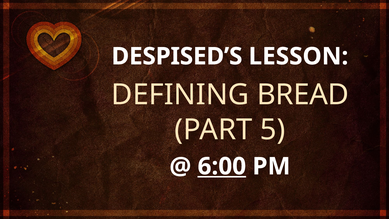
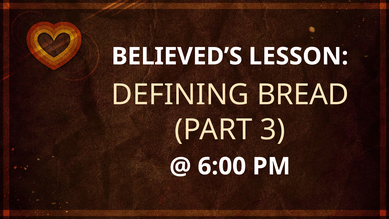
DESPISED’S: DESPISED’S -> BELIEVED’S (177, 56)
5: 5 -> 3 (273, 130)
6:00 underline: present -> none (222, 166)
